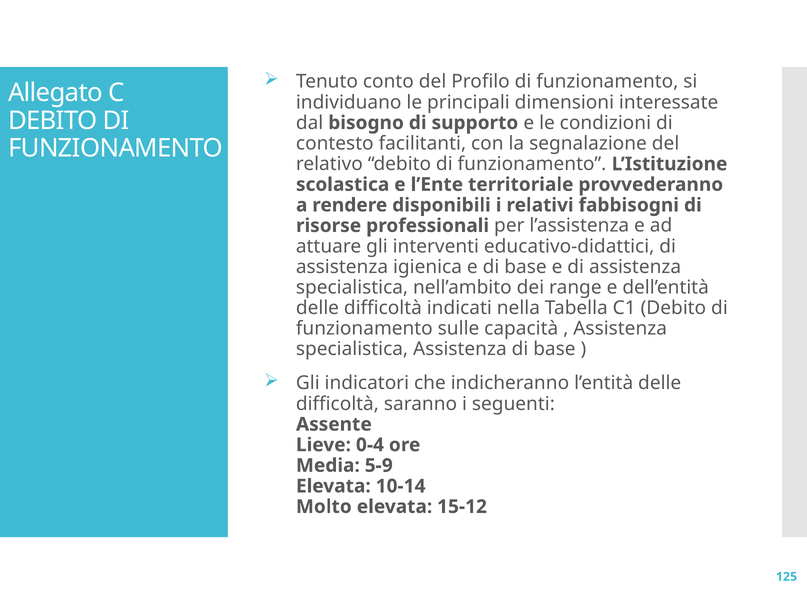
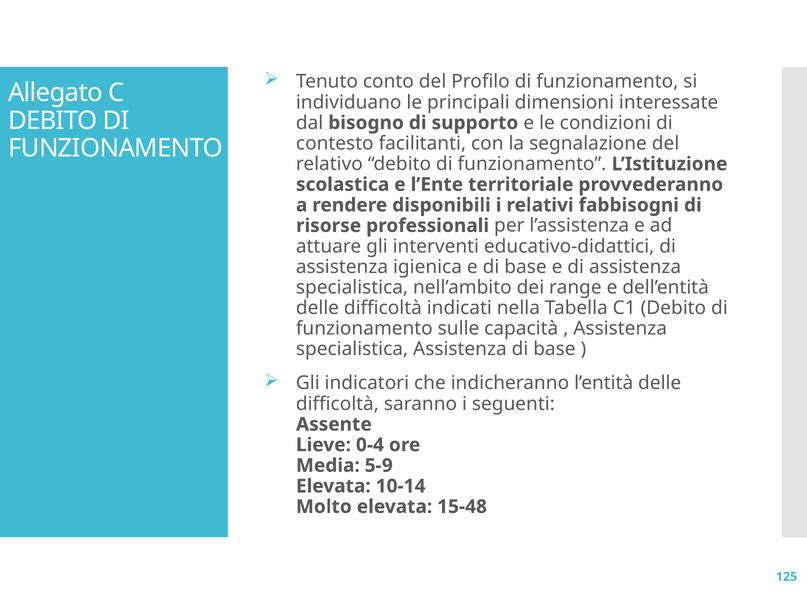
15-12: 15-12 -> 15-48 (462, 507)
